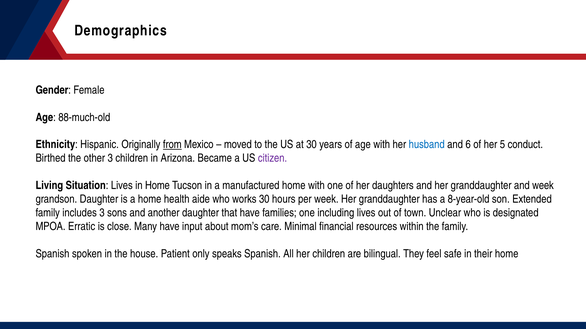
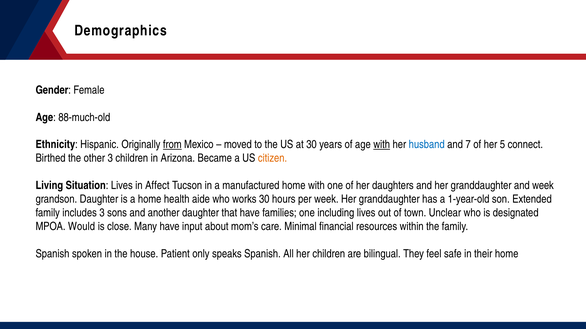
with underline: none -> present (382, 145)
6: 6 -> 7 (468, 145)
conduct: conduct -> connect (525, 145)
citizen colour: purple -> orange (273, 159)
in Home: Home -> Affect (157, 186)
8-year-old: 8-year-old -> 1-year-old (469, 200)
Erratic: Erratic -> Would (82, 227)
